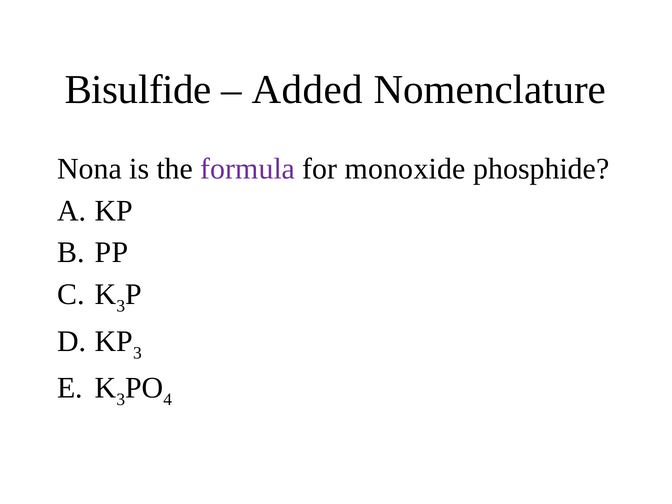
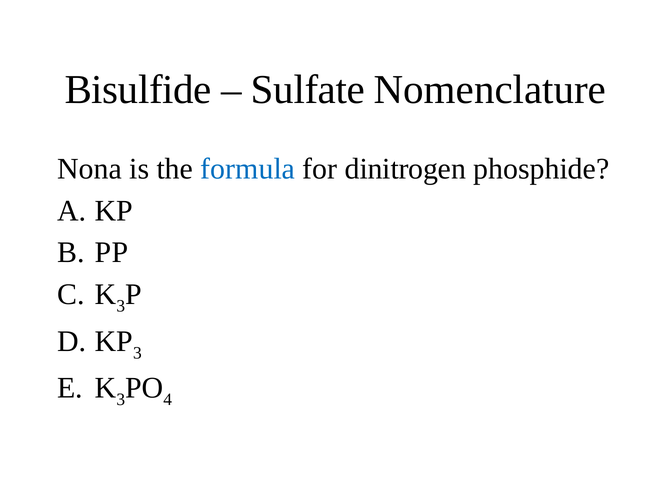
Added: Added -> Sulfate (308, 90)
formula colour: purple -> blue (248, 169)
monoxide: monoxide -> dinitrogen (405, 169)
